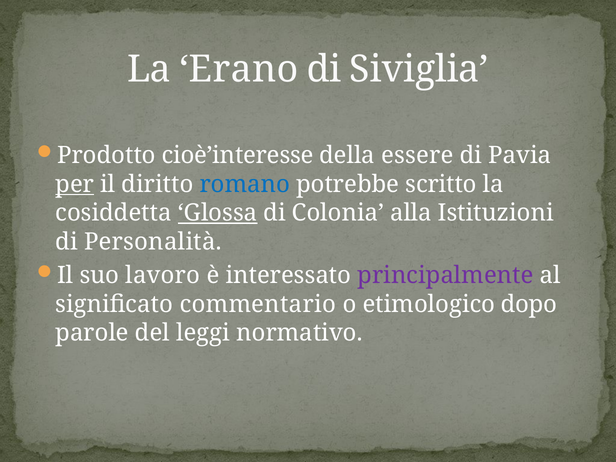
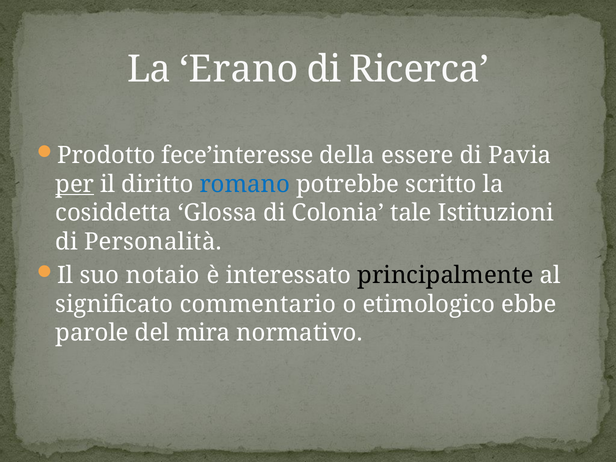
Siviglia: Siviglia -> Ricerca (419, 69)
cioè’interesse: cioè’interesse -> fece’interesse (238, 156)
Glossa underline: present -> none (218, 213)
alla: alla -> tale (411, 213)
lavoro: lavoro -> notaio (163, 275)
principalmente colour: purple -> black (445, 275)
dopo: dopo -> ebbe (529, 304)
leggi: leggi -> mira (203, 333)
